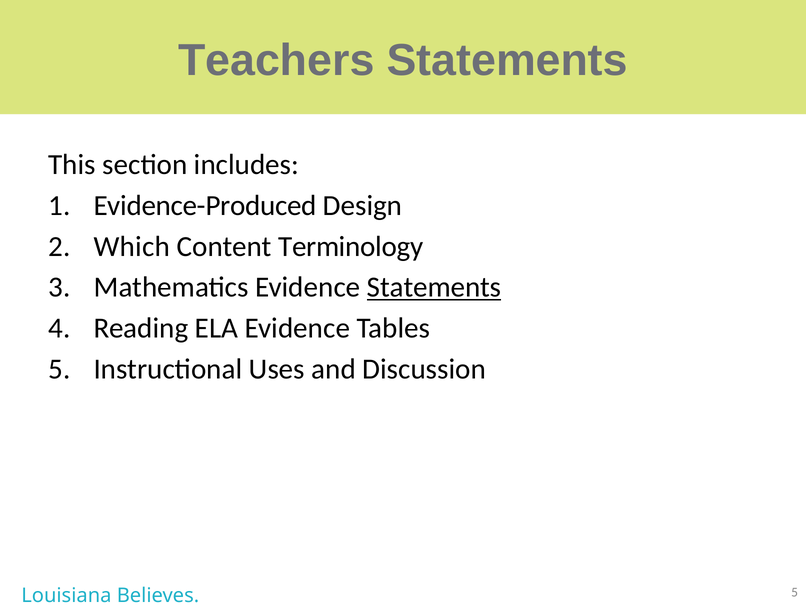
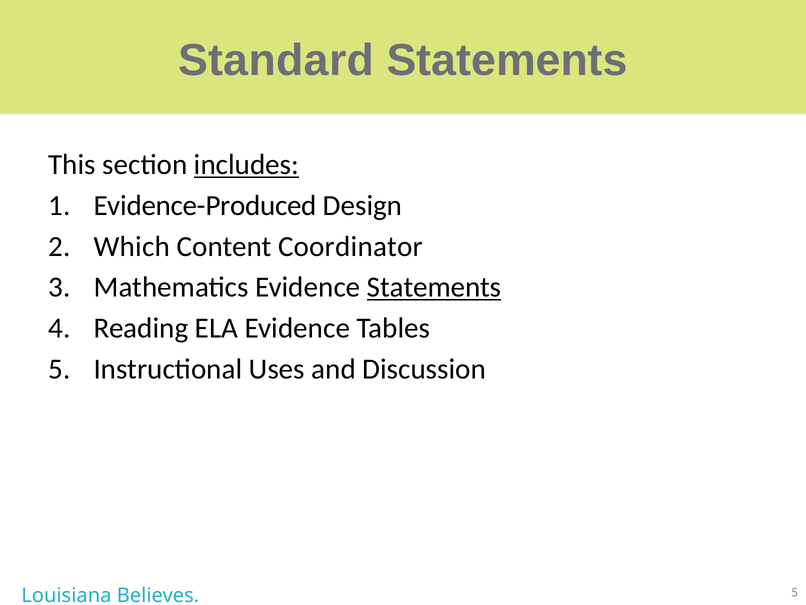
Teachers: Teachers -> Standard (276, 60)
includes underline: none -> present (247, 165)
Terminology: Terminology -> Coordinator (350, 246)
